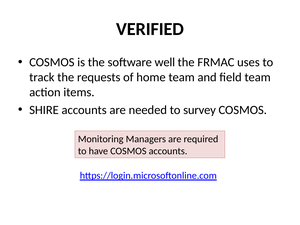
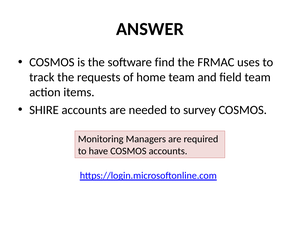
VERIFIED: VERIFIED -> ANSWER (150, 29)
well: well -> find (165, 62)
